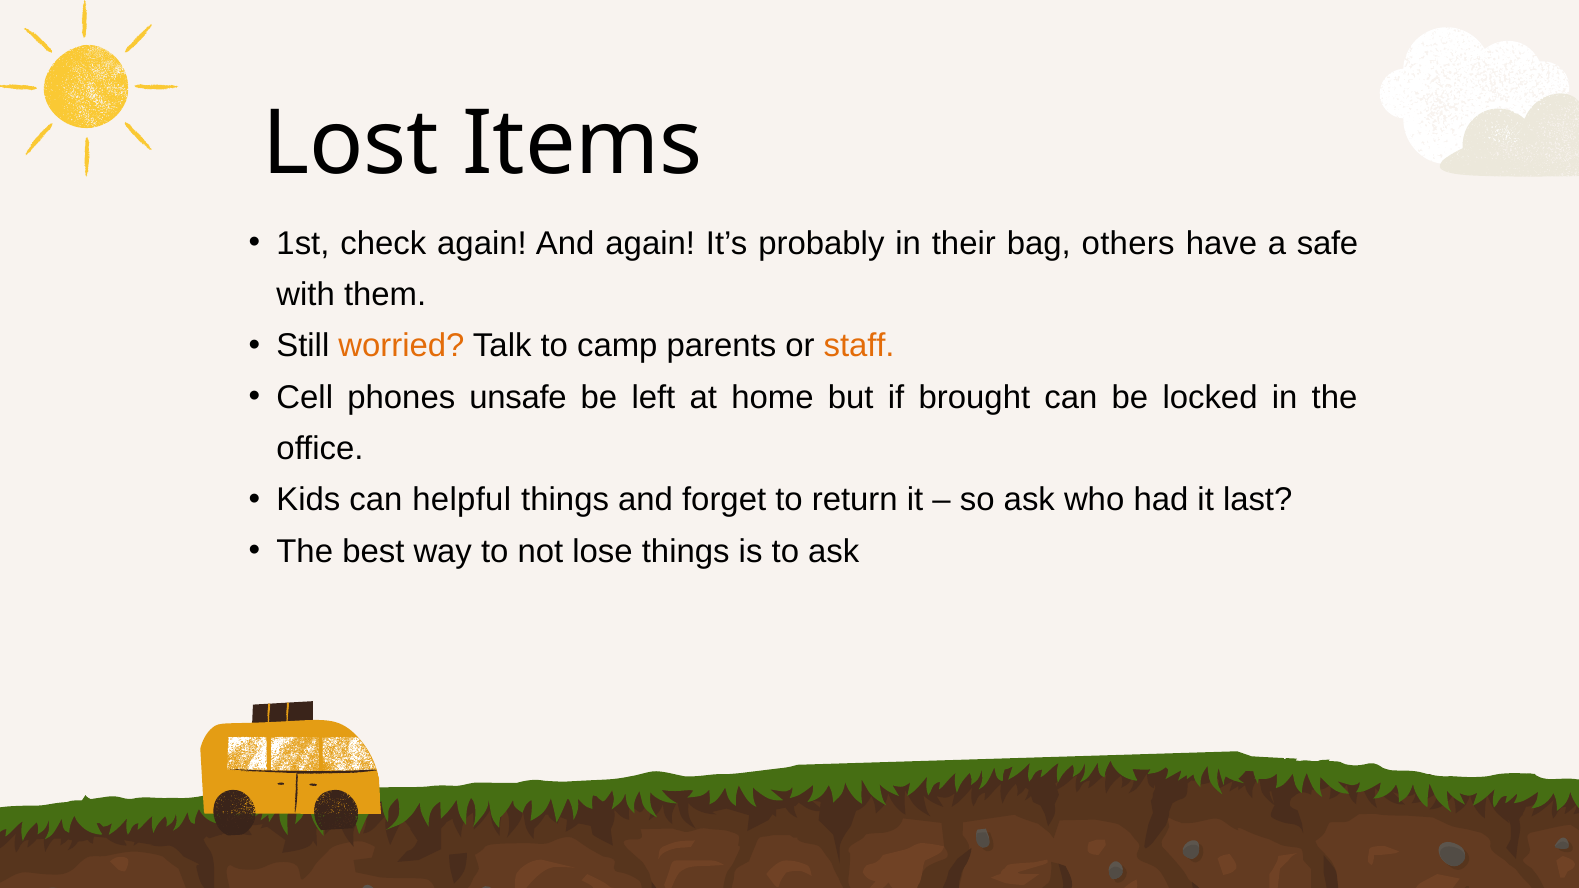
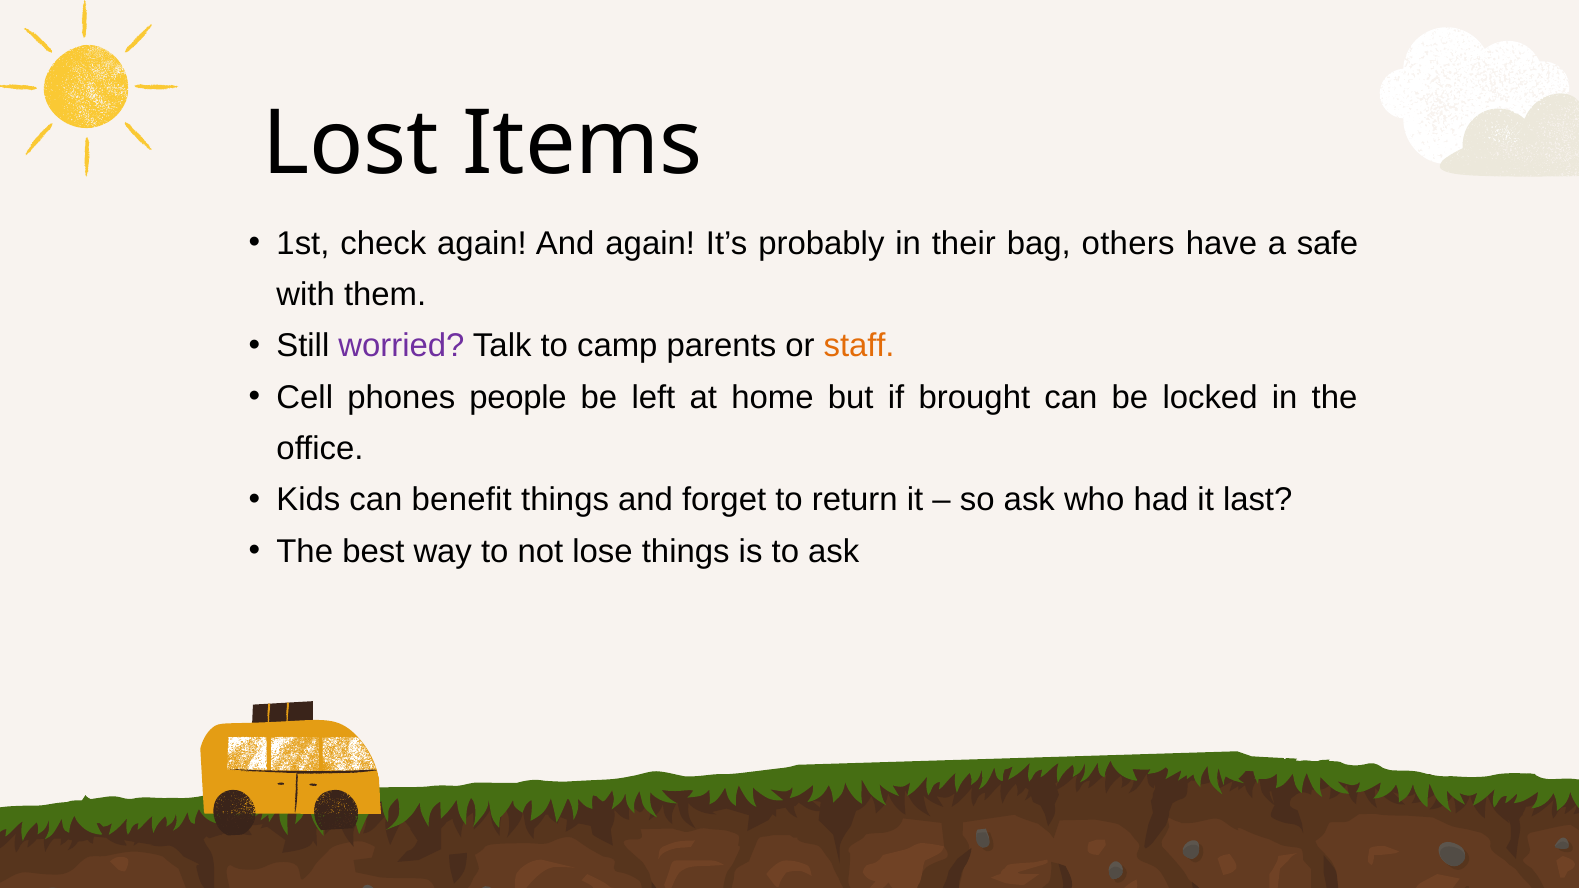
worried colour: orange -> purple (401, 346)
unsafe: unsafe -> people (518, 397)
helpful: helpful -> benefit (462, 500)
